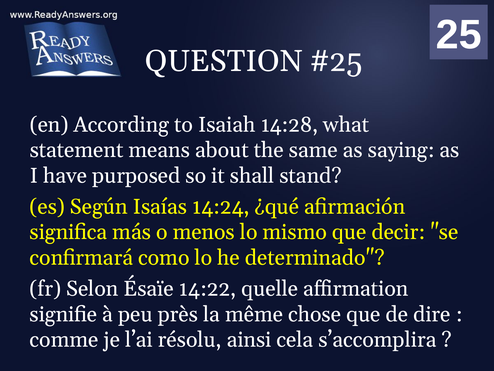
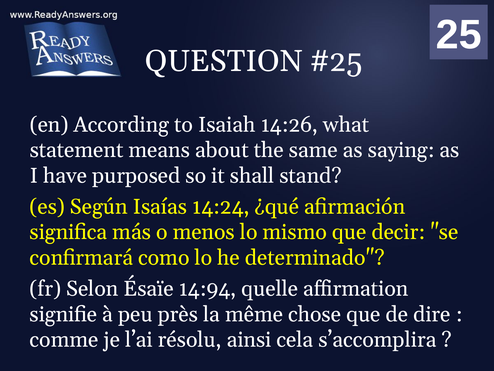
14:28: 14:28 -> 14:26 (289, 124)
14:22: 14:22 -> 14:94 (208, 288)
